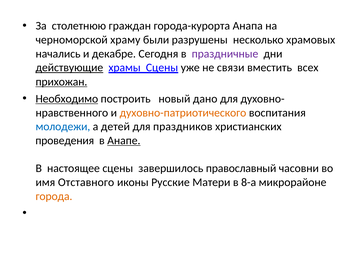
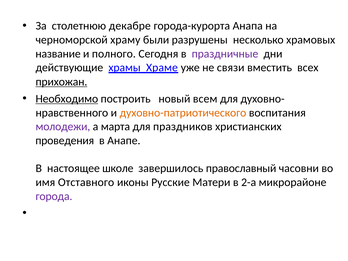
граждан: граждан -> декабре (130, 26)
начались: начались -> название (58, 54)
декабре: декабре -> полного (114, 54)
действующие underline: present -> none (69, 68)
храмы Сцены: Сцены -> Храме (162, 68)
дано: дано -> всем (205, 99)
молодежи colour: blue -> purple (63, 127)
детей: детей -> марта (115, 127)
Анапе underline: present -> none (124, 141)
настоящее сцены: сцены -> школе (118, 168)
8-а: 8-а -> 2-а (249, 182)
города colour: orange -> purple (54, 196)
